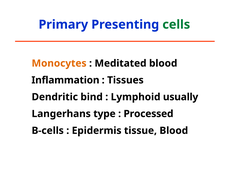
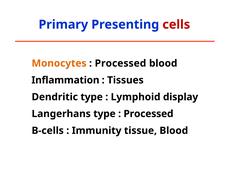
cells colour: green -> red (176, 25)
Meditated: Meditated -> Processed (120, 63)
Dendritic bind: bind -> type (92, 97)
usually: usually -> display (181, 97)
Epidermis: Epidermis -> Immunity (97, 131)
